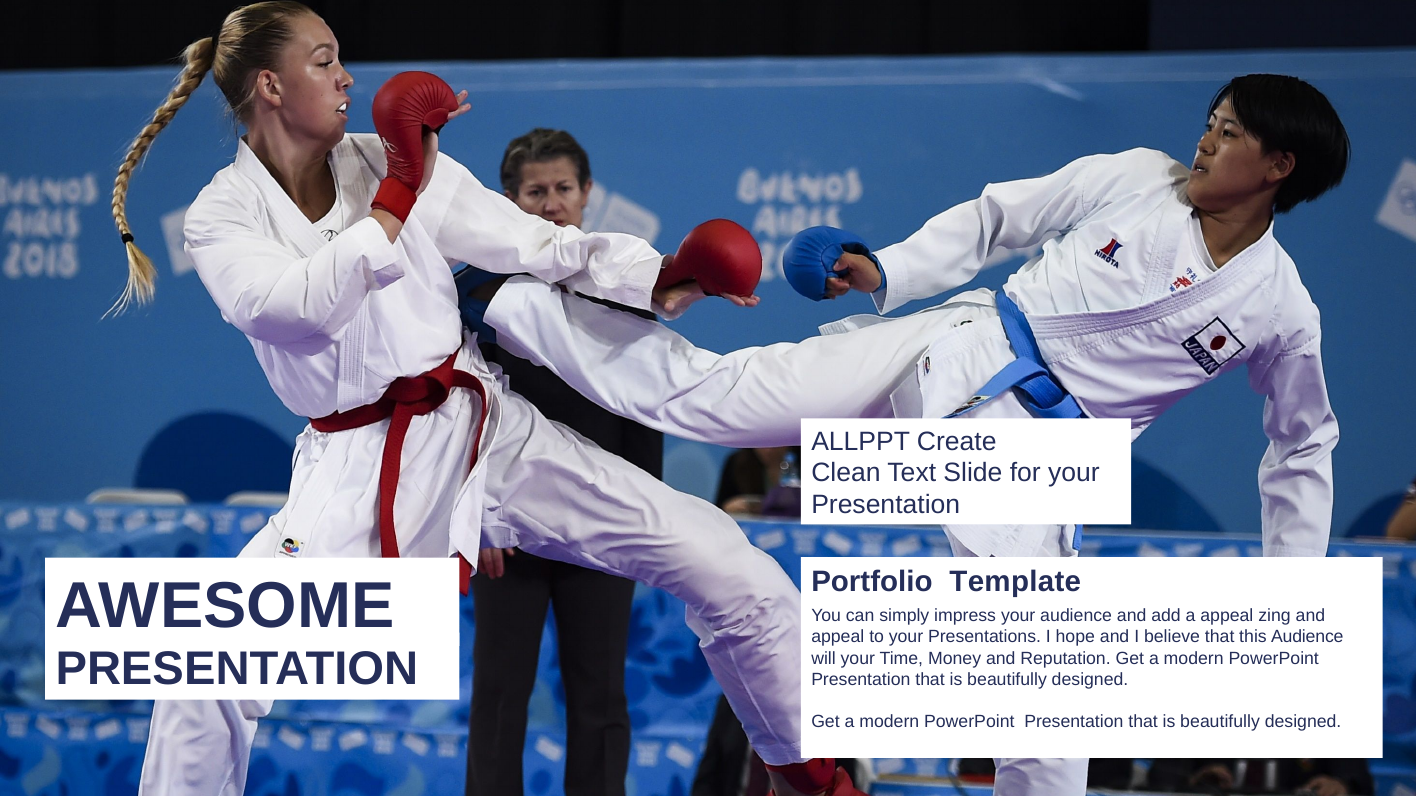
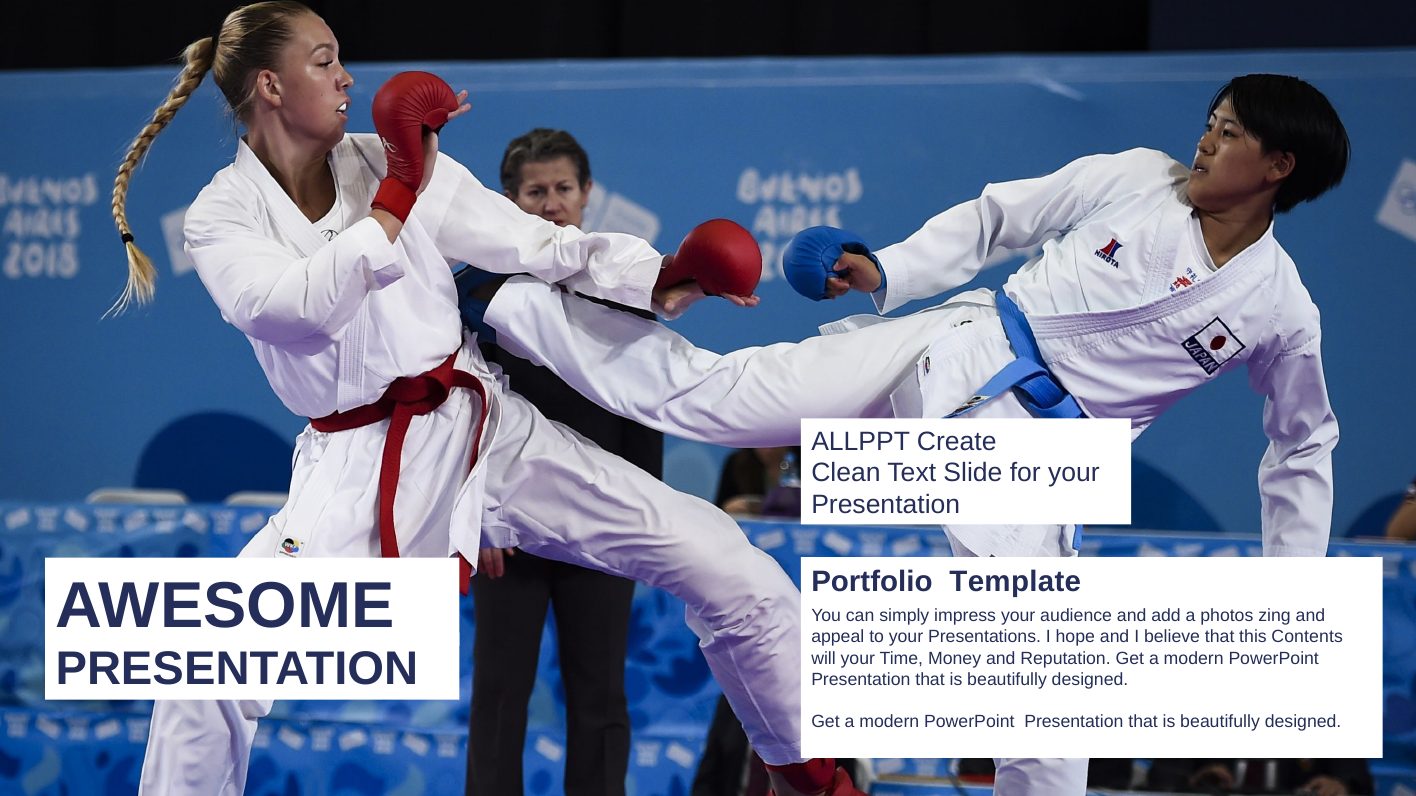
a appeal: appeal -> photos (1227, 616)
this Audience: Audience -> Contents (1307, 638)
